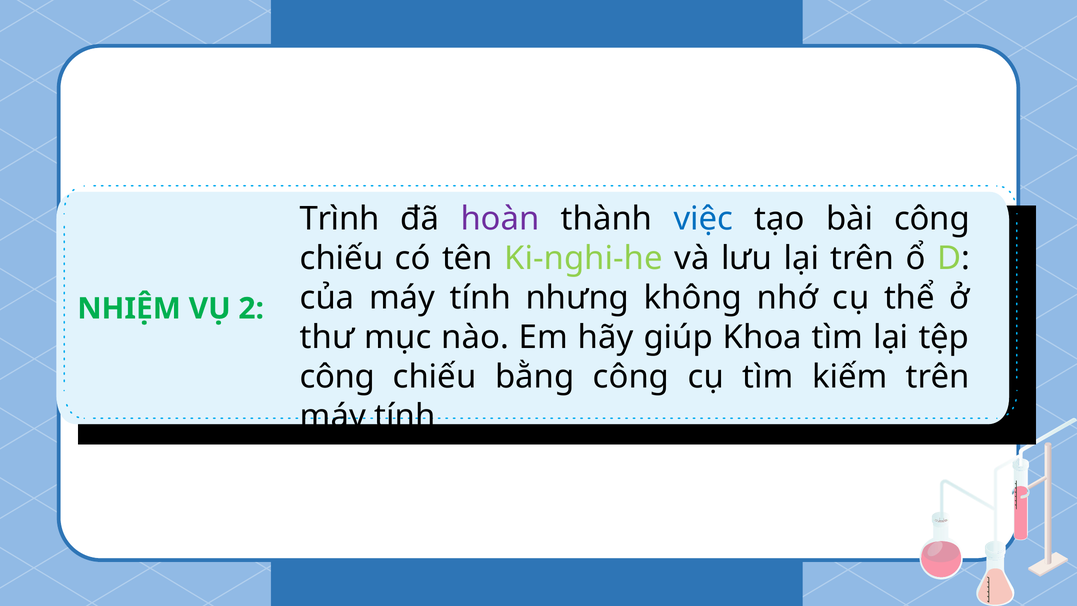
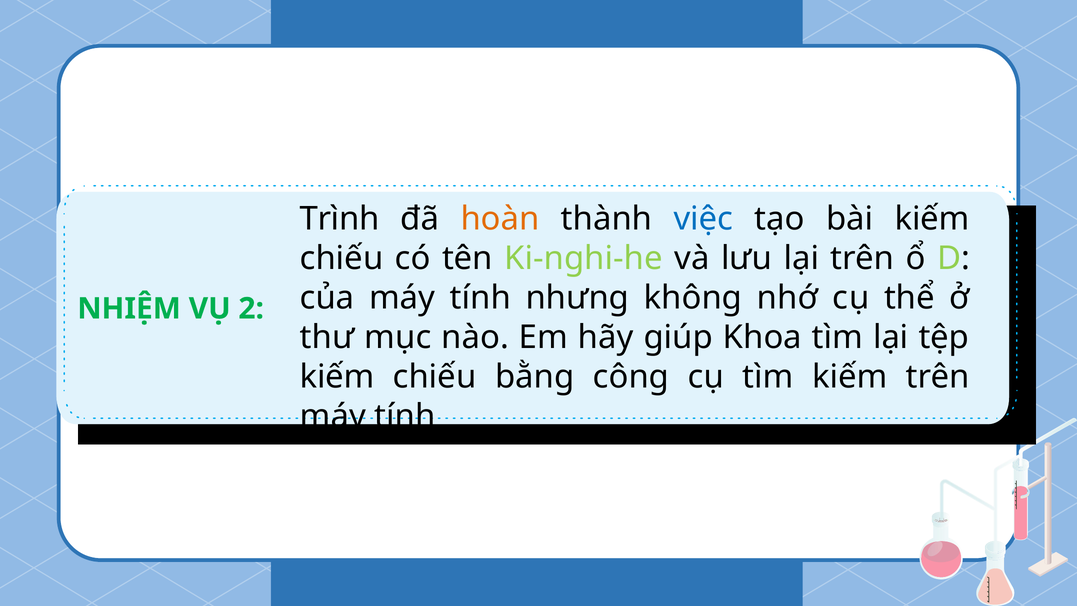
hoàn colour: purple -> orange (500, 219)
bài công: công -> kiếm (932, 219)
công: công -> kiếm (337, 377)
